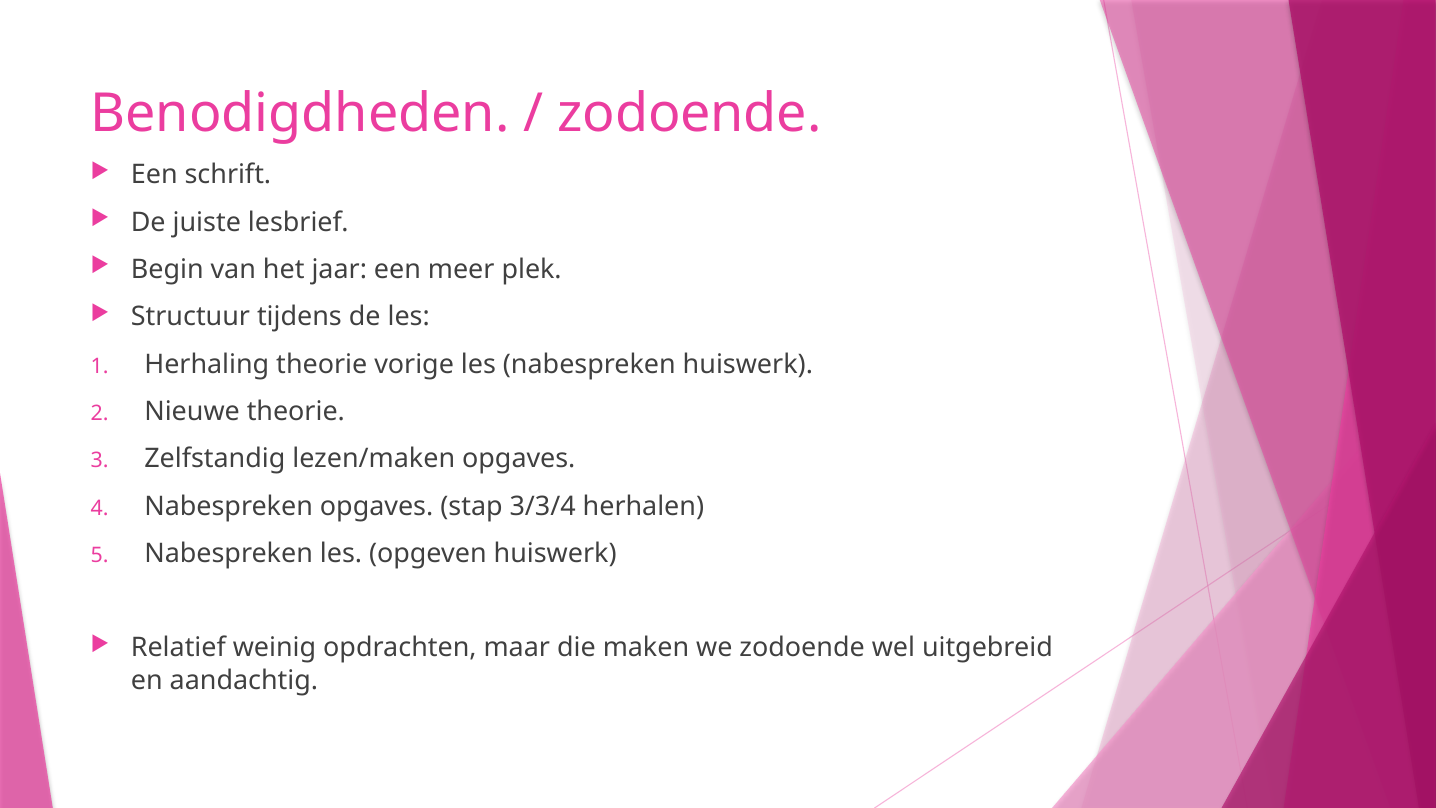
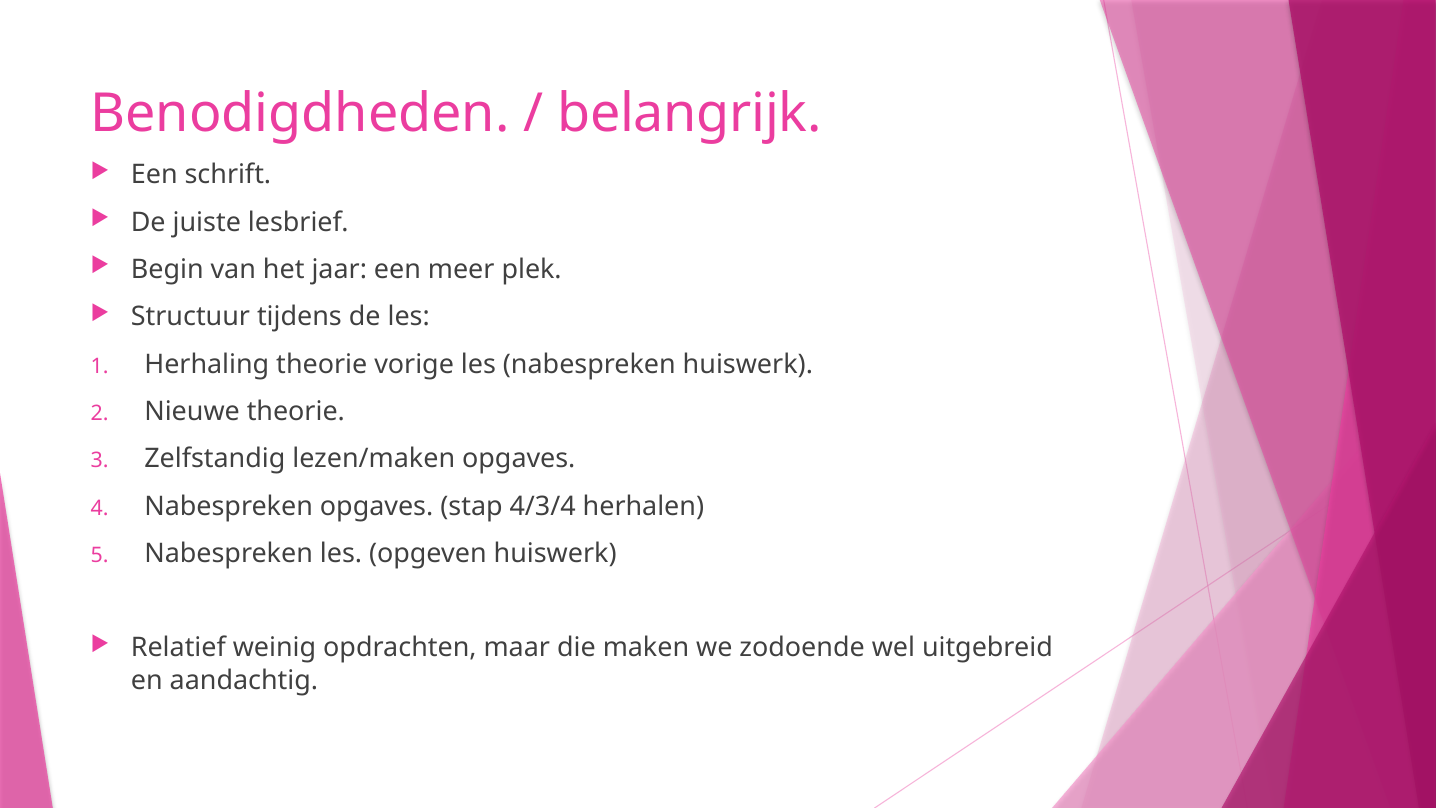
zodoende: zodoende -> belangrijk (690, 113)
3/3/4: 3/3/4 -> 4/3/4 (543, 506)
